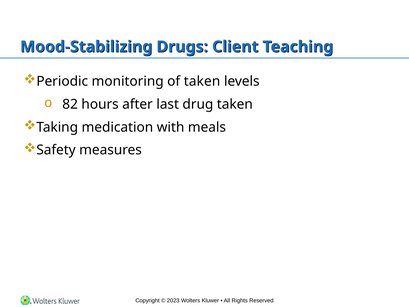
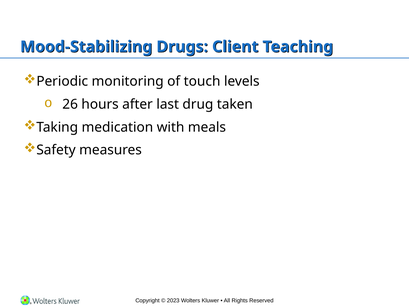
of taken: taken -> touch (202, 81)
82: 82 -> 26 (70, 104)
